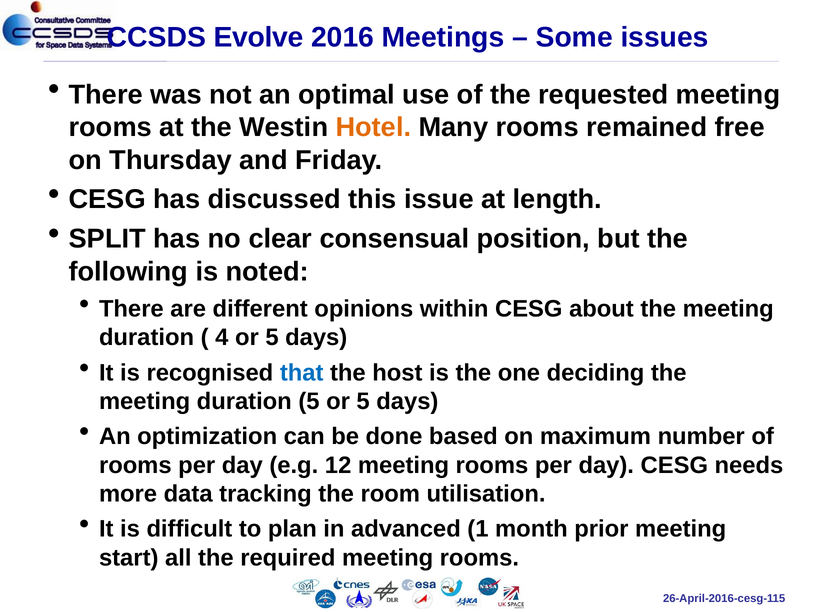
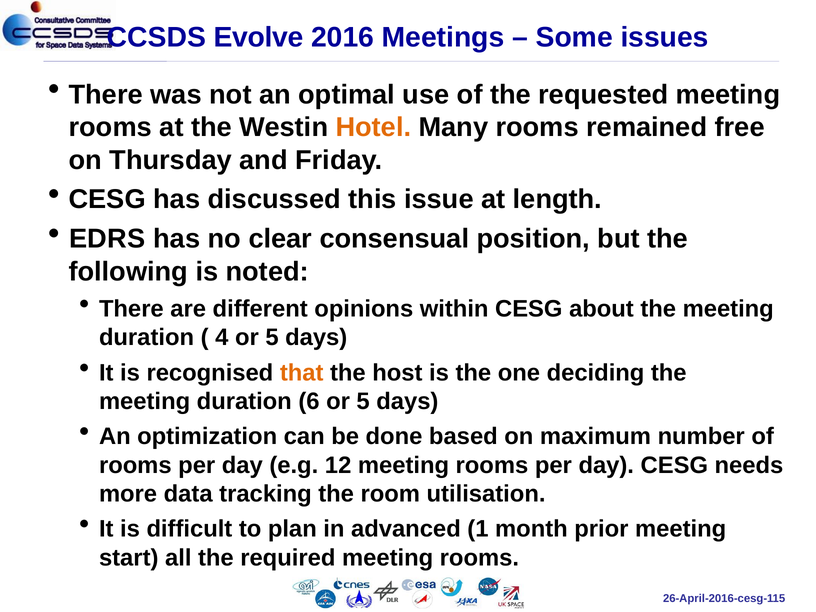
SPLIT: SPLIT -> EDRS (107, 239)
that colour: blue -> orange (302, 373)
duration 5: 5 -> 6 (309, 401)
